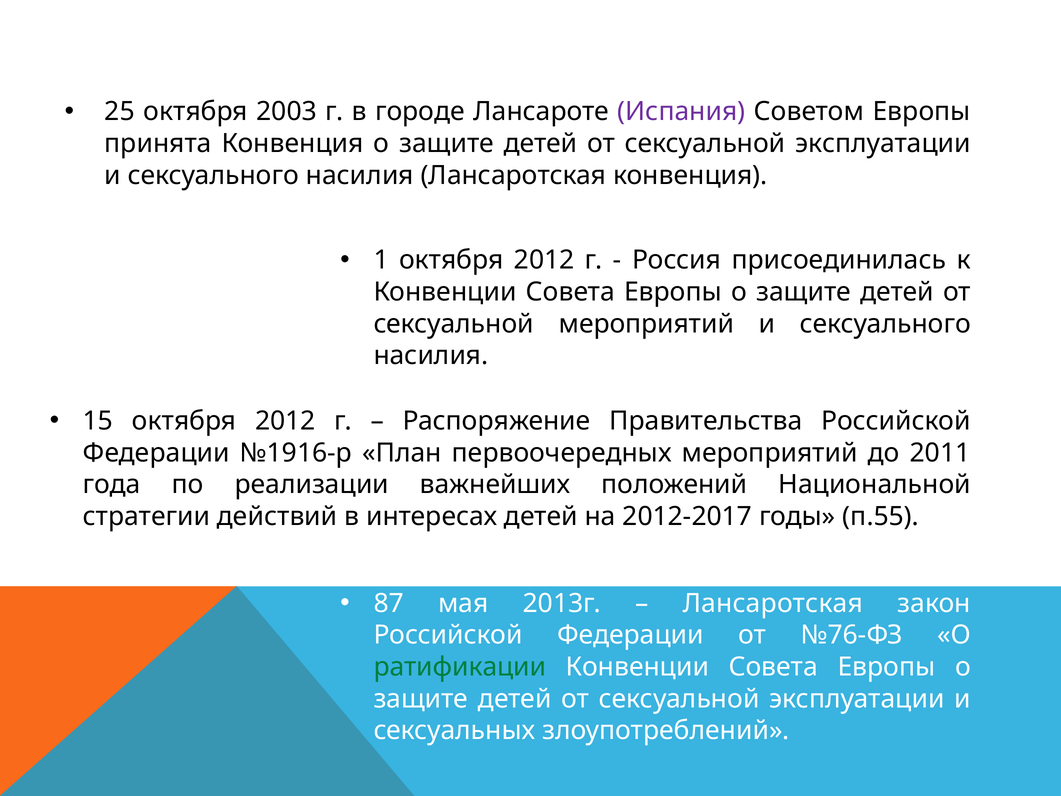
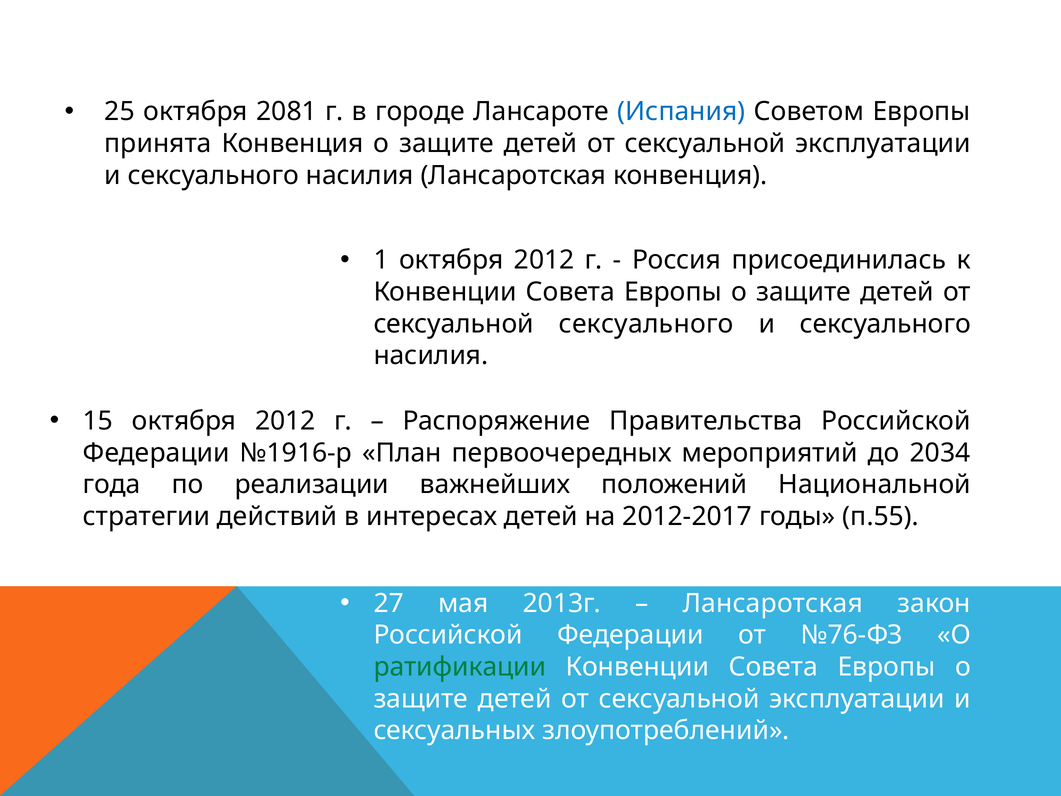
2003: 2003 -> 2081 (287, 112)
Испания colour: purple -> blue (681, 112)
сексуальной мероприятий: мероприятий -> сексуального (646, 324)
2011: 2011 -> 2034 (940, 453)
87: 87 -> 27 (389, 603)
